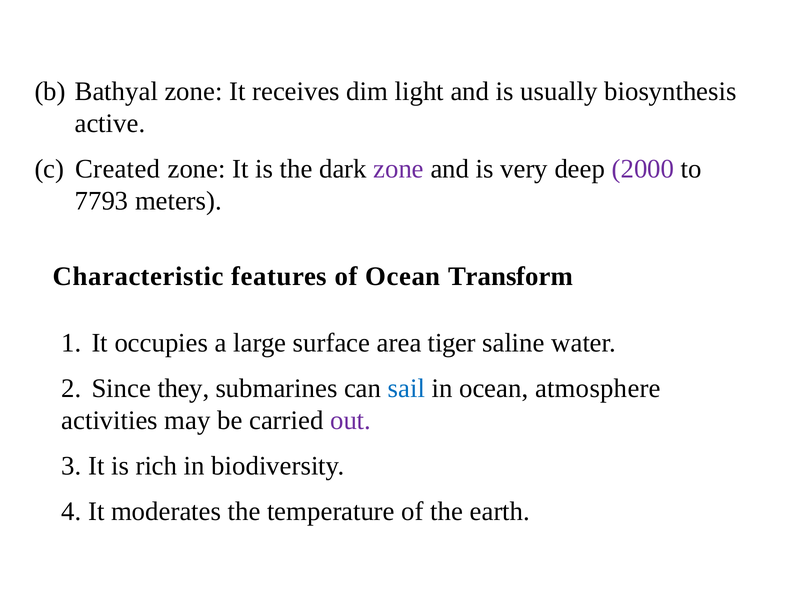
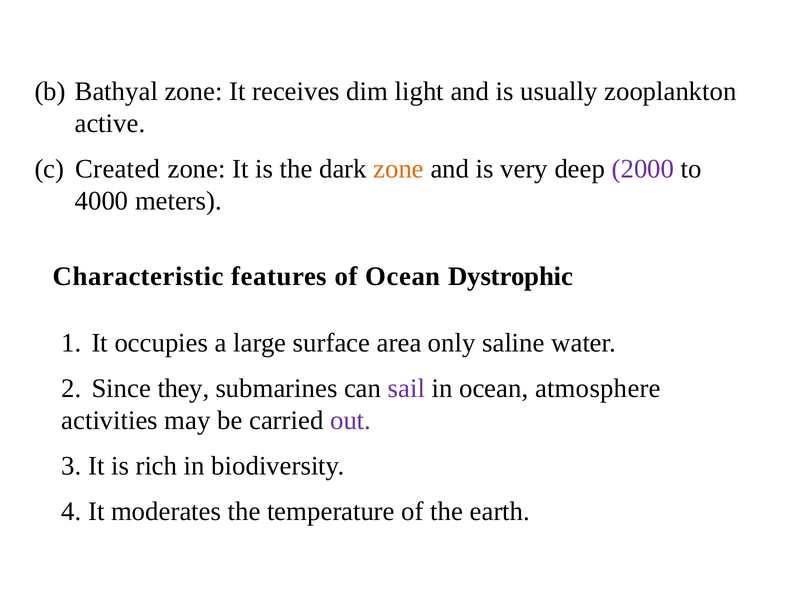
biosynthesis: biosynthesis -> zooplankton (670, 91)
zone colour: purple -> orange (399, 169)
7793: 7793 -> 4000 (102, 201)
Transform: Transform -> Dystrophic (511, 276)
tiger: tiger -> only (452, 343)
sail colour: blue -> purple (407, 389)
